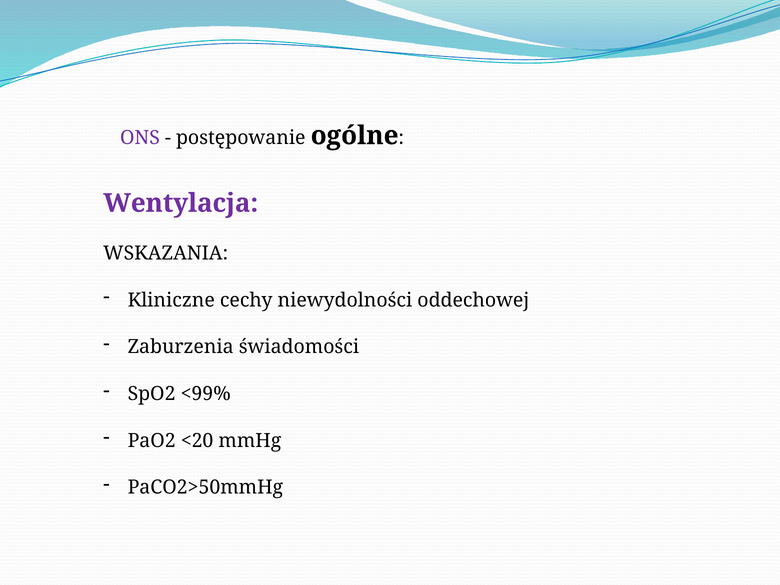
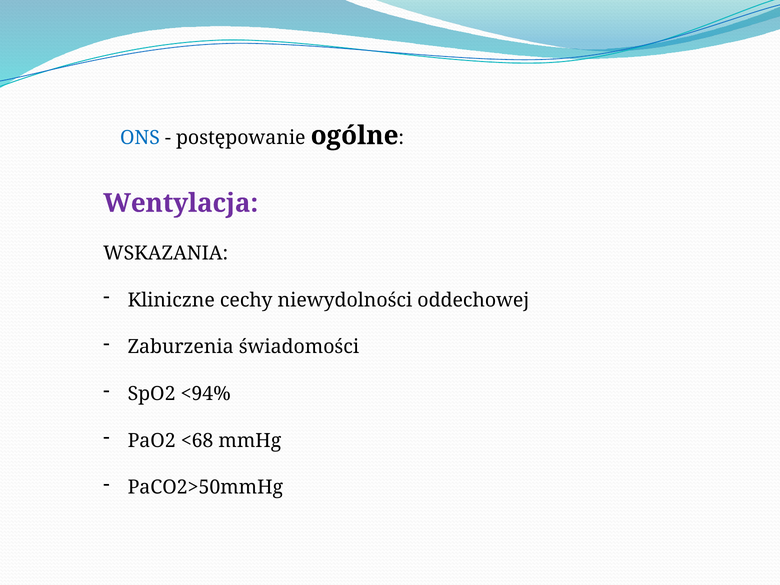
ONS colour: purple -> blue (140, 138)
<99%: <99% -> <94% (206, 394)
<20: <20 -> <68 (197, 441)
